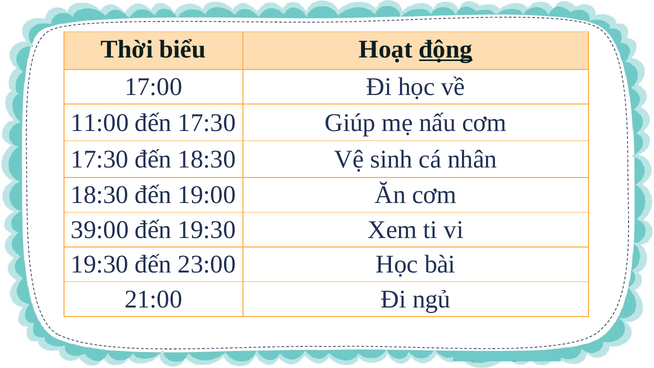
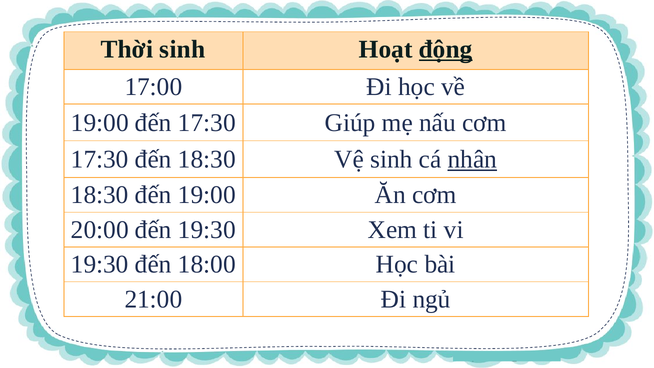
Thời biểu: biểu -> sinh (182, 49)
11:00: 11:00 -> 19:00 (100, 123)
nhân underline: none -> present (472, 159)
39:00: 39:00 -> 20:00 (100, 230)
23:00: 23:00 -> 18:00 (207, 264)
